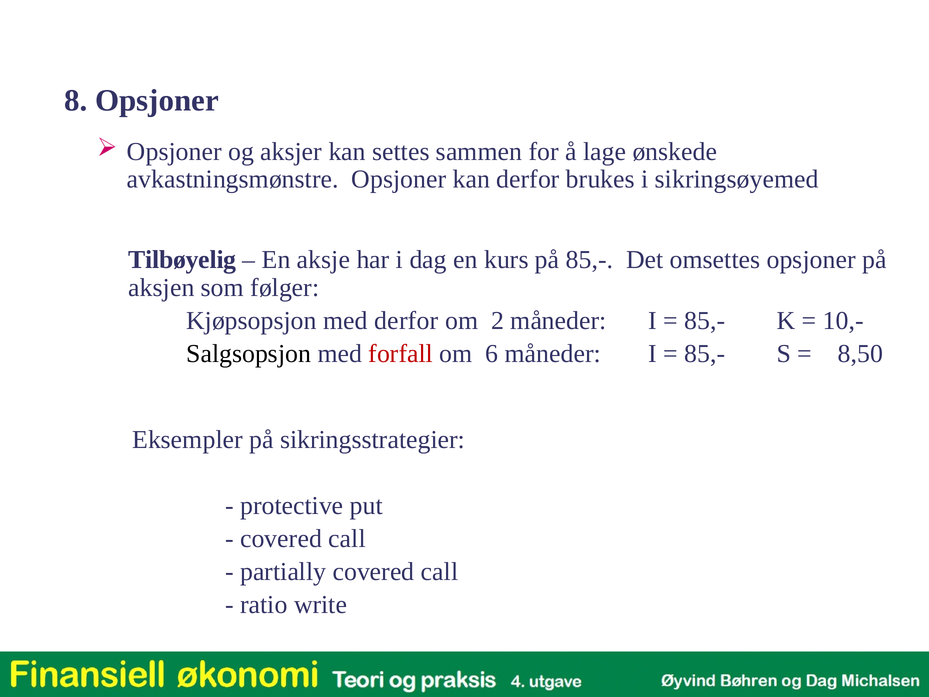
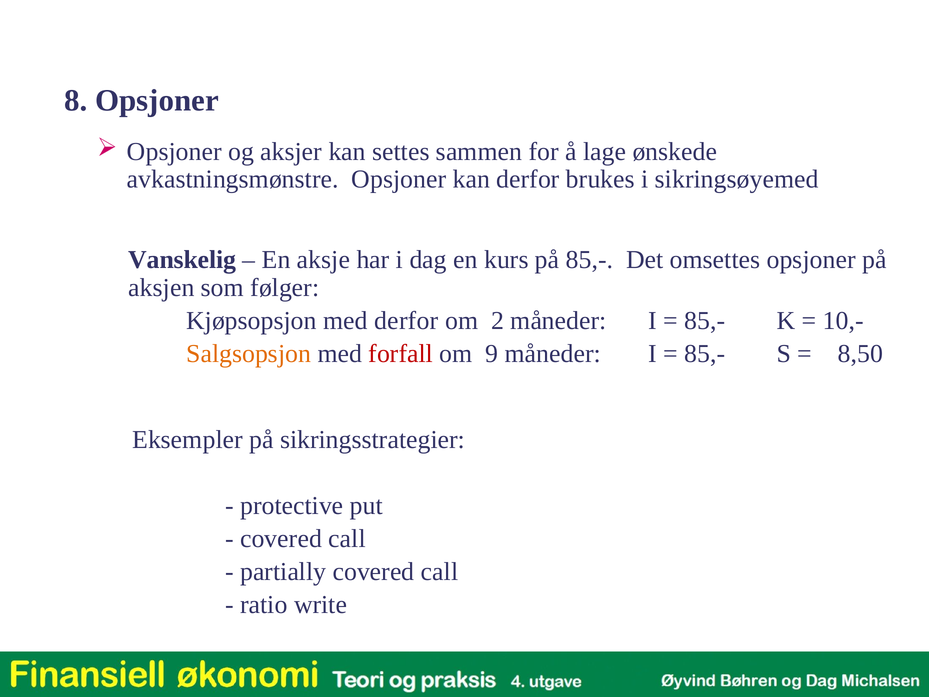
Tilbøyelig: Tilbøyelig -> Vanskelig (182, 260)
Salgsopsjon colour: black -> orange (249, 354)
6: 6 -> 9 (492, 354)
